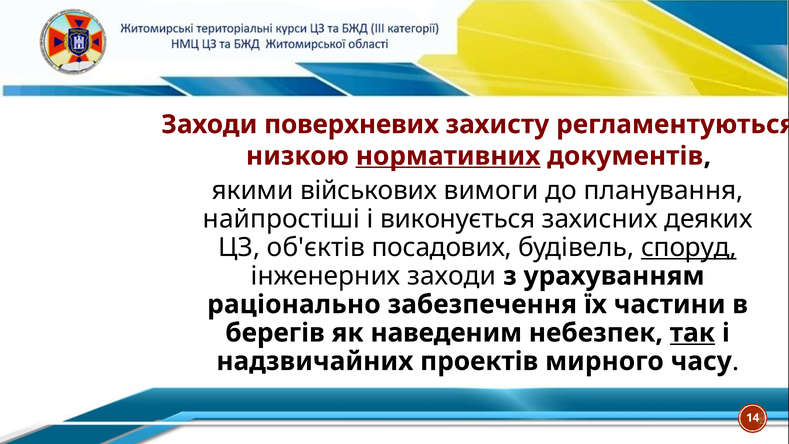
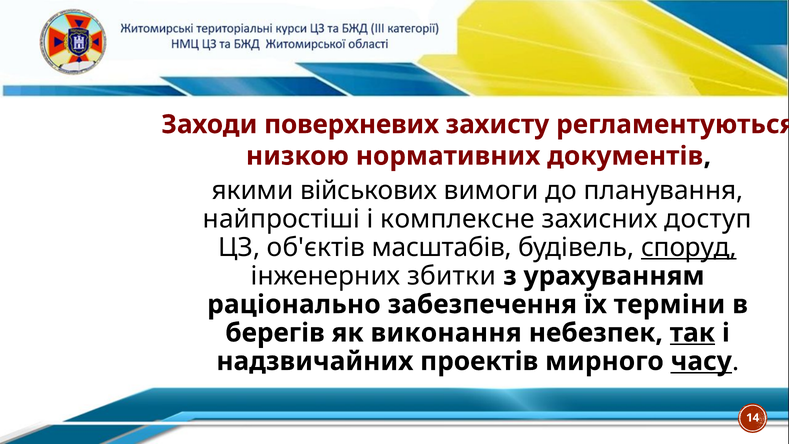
нормативних underline: present -> none (448, 156)
виконується: виконується -> комплексне (458, 219)
деяких: деяких -> доступ (708, 219)
посадових: посадових -> масштабів (442, 247)
інженерних заходи: заходи -> збитки (452, 276)
частини: частини -> терміни (669, 304)
наведеним: наведеним -> виконання (446, 333)
часу underline: none -> present (701, 361)
